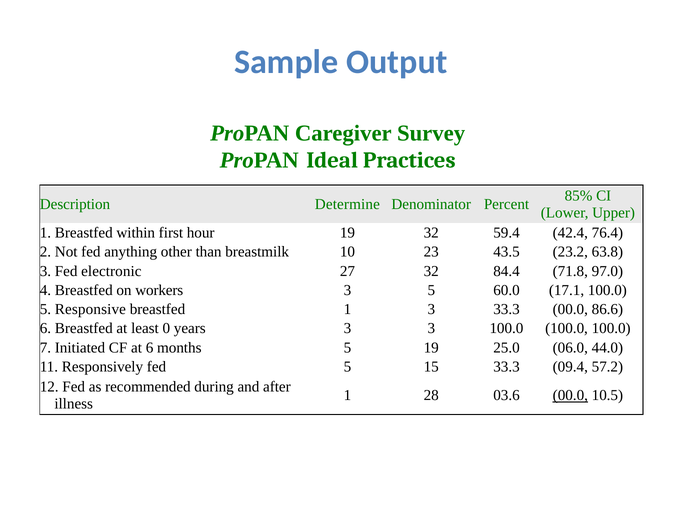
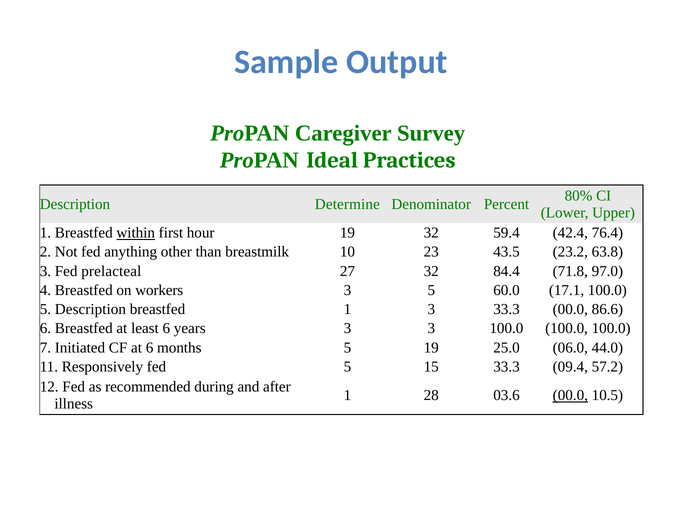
85%: 85% -> 80% (579, 196)
within underline: none -> present (136, 233)
electronic: electronic -> prelacteal (111, 271)
5 Responsive: Responsive -> Description (90, 310)
least 0: 0 -> 6 (166, 329)
